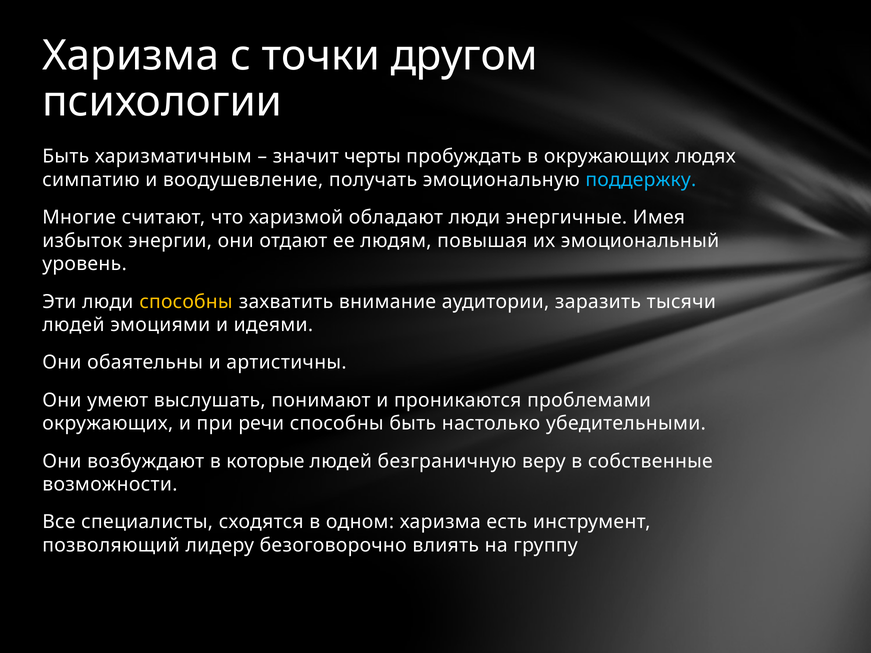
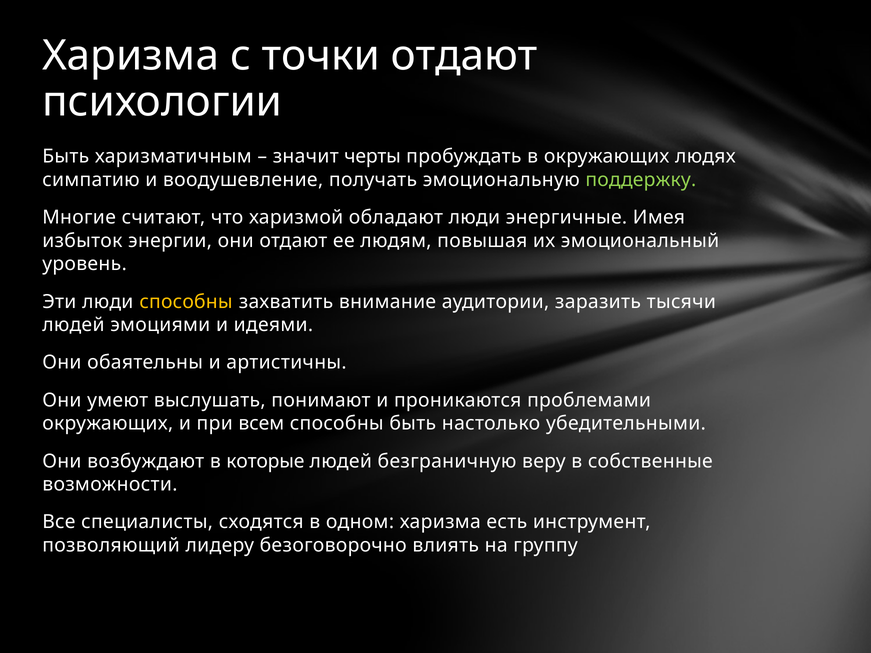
точки другом: другом -> отдают (464, 56)
поддержку colour: light blue -> light green (641, 180)
речи: речи -> всем (261, 424)
